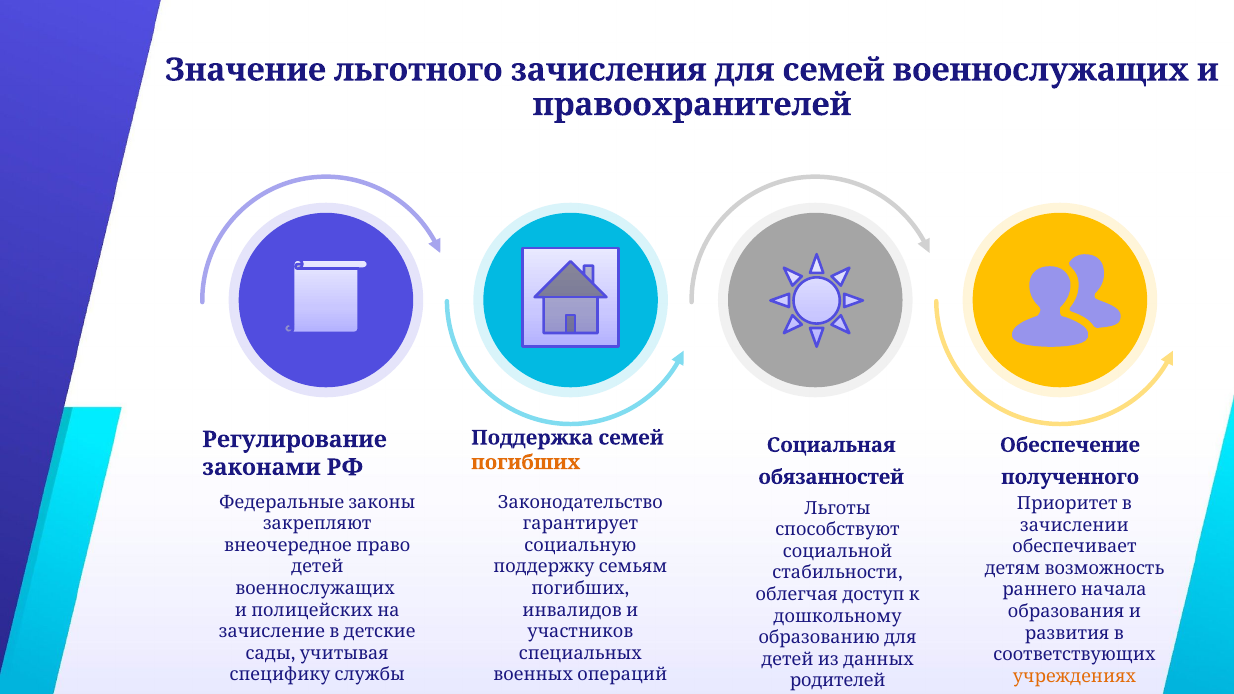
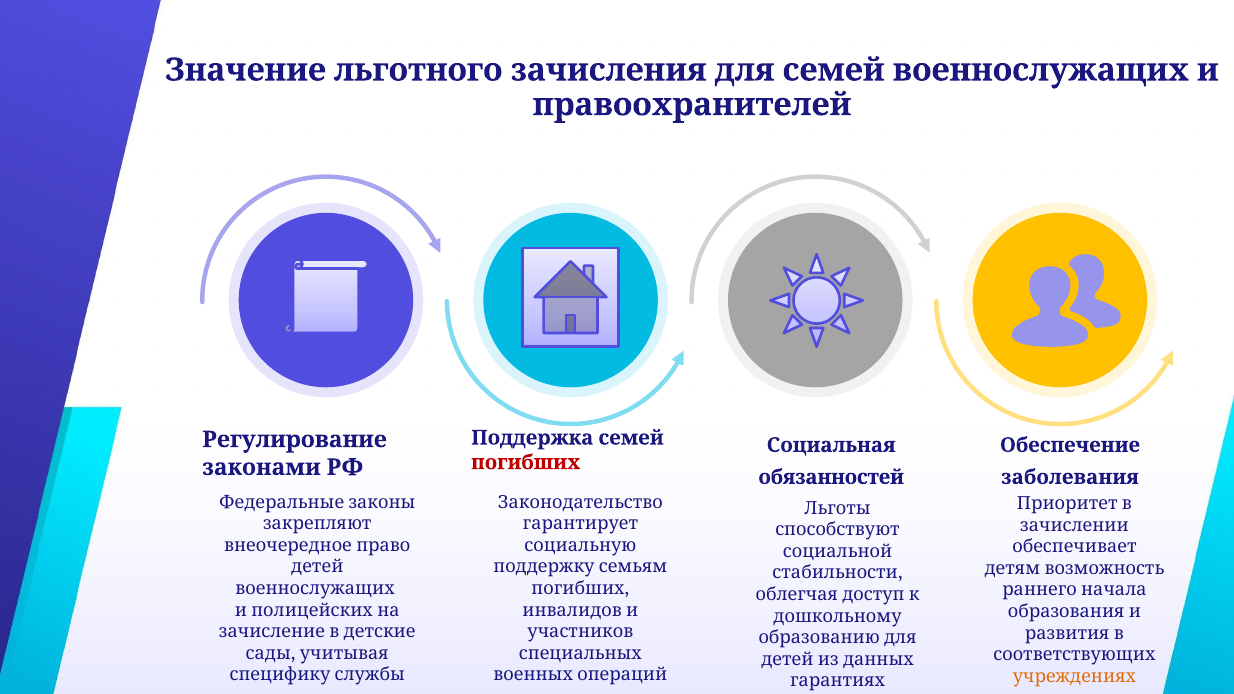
погибших colour: orange -> red (526, 462)
полученного: полученного -> заболевания (1070, 477)
родителей: родителей -> гарантиях (838, 681)
